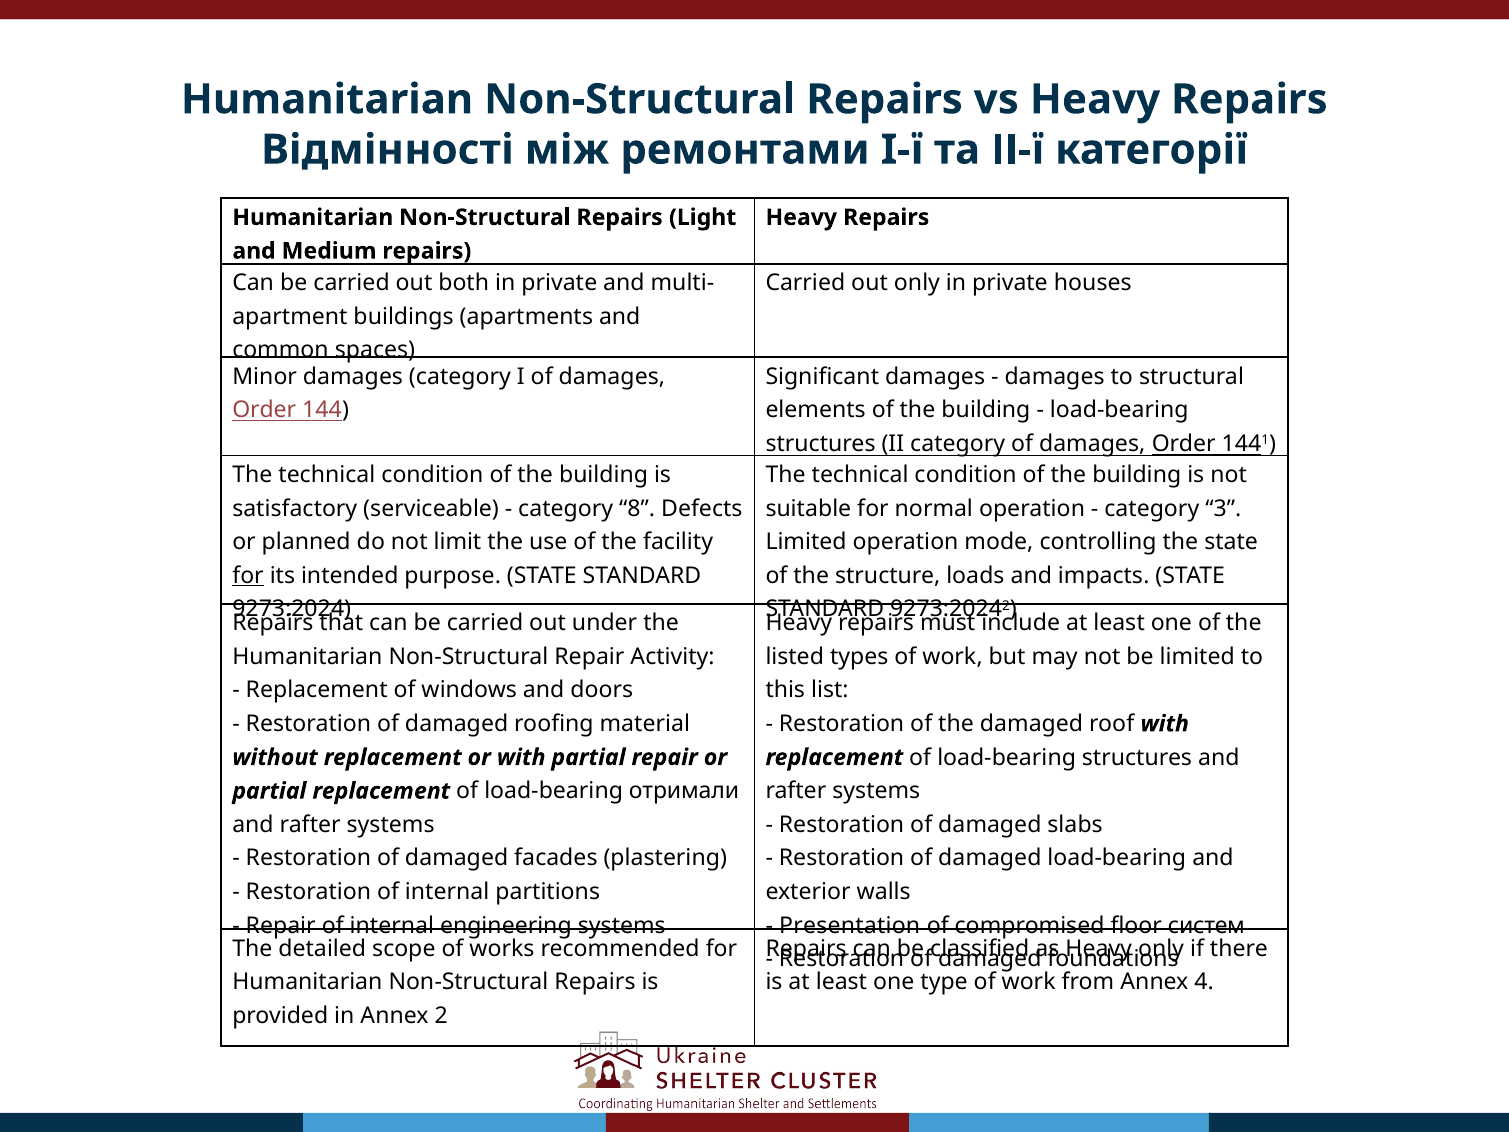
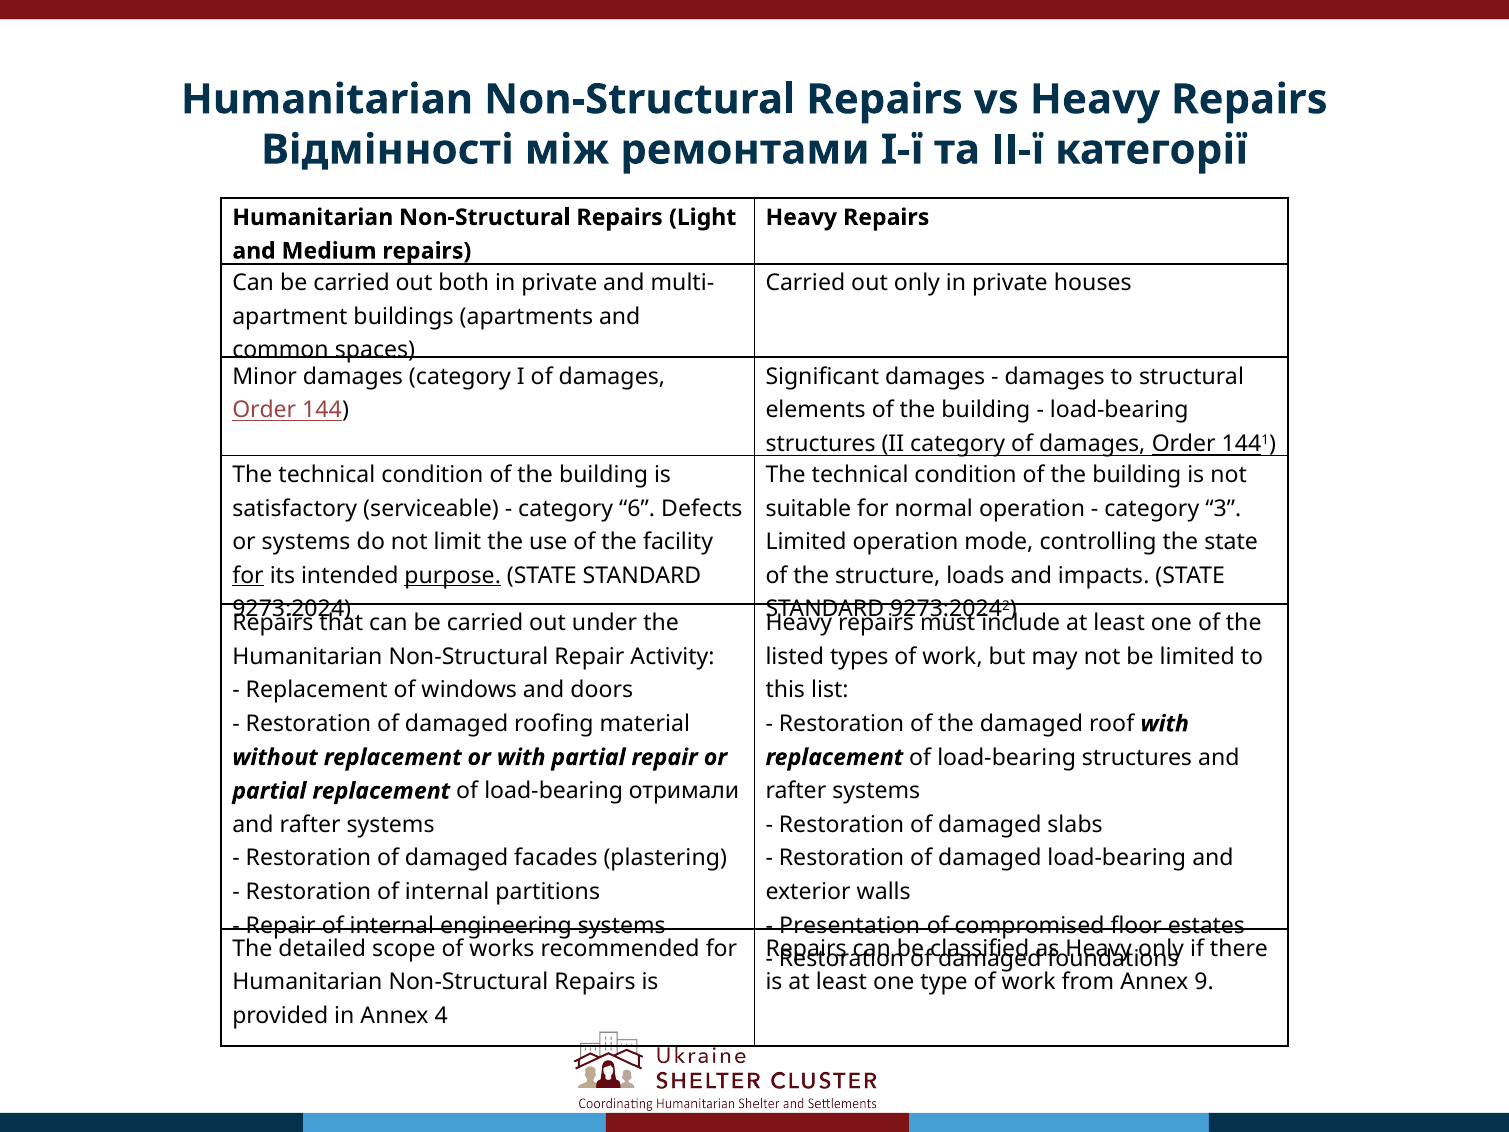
8: 8 -> 6 (637, 508)
or planned: planned -> systems (306, 542)
purpose underline: none -> present (453, 576)
систем: систем -> estates (1206, 925)
4: 4 -> 9 (1204, 982)
2: 2 -> 4 (441, 1015)
